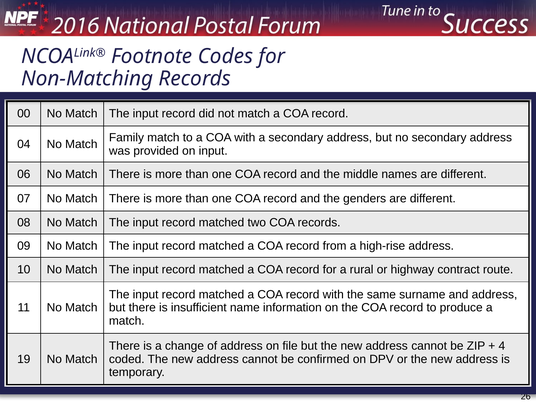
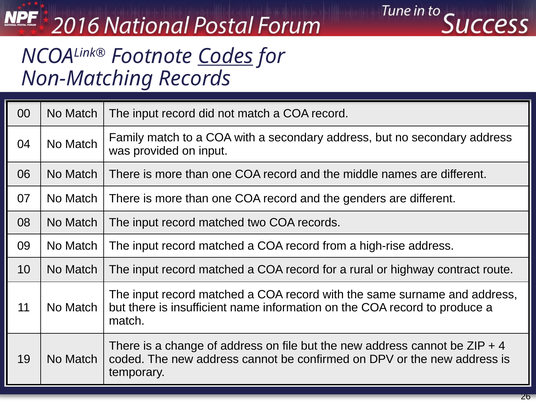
Codes underline: none -> present (225, 56)
